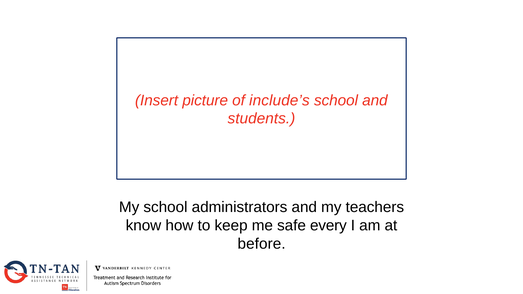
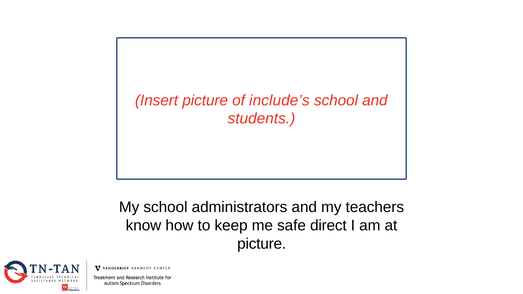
every: every -> direct (328, 226)
before: before -> picture (262, 244)
